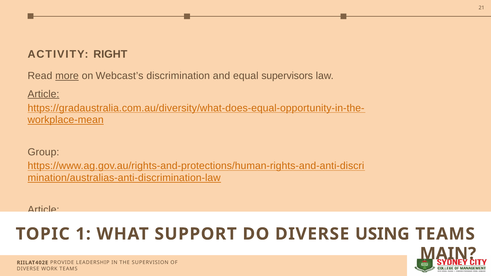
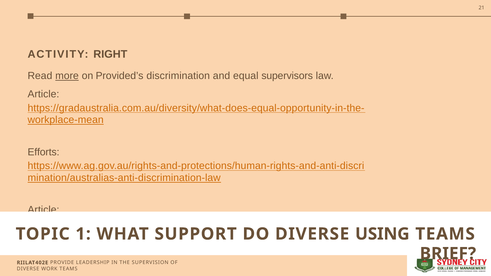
Webcast’s: Webcast’s -> Provided’s (120, 76)
Article underline: present -> none (43, 94)
Group: Group -> Efforts (44, 152)
MAIN: MAIN -> BRIEF (448, 254)
